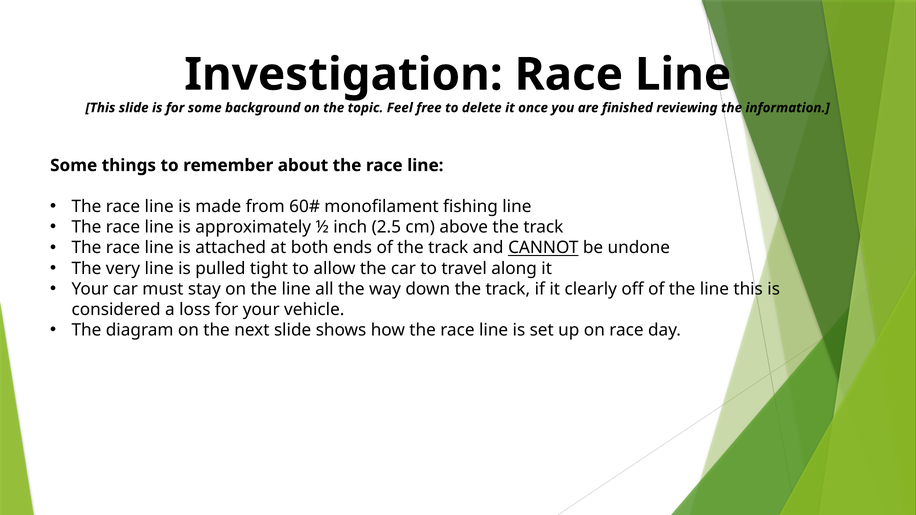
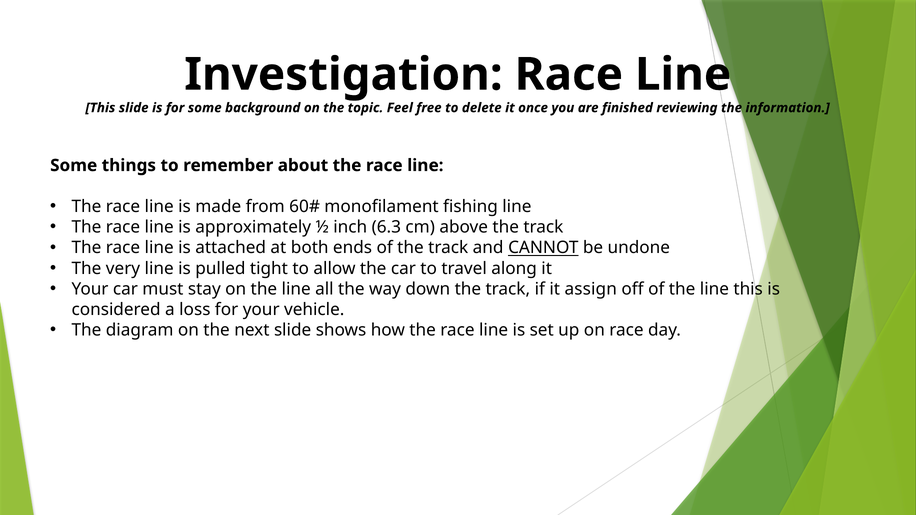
2.5: 2.5 -> 6.3 (386, 227)
clearly: clearly -> assign (591, 289)
